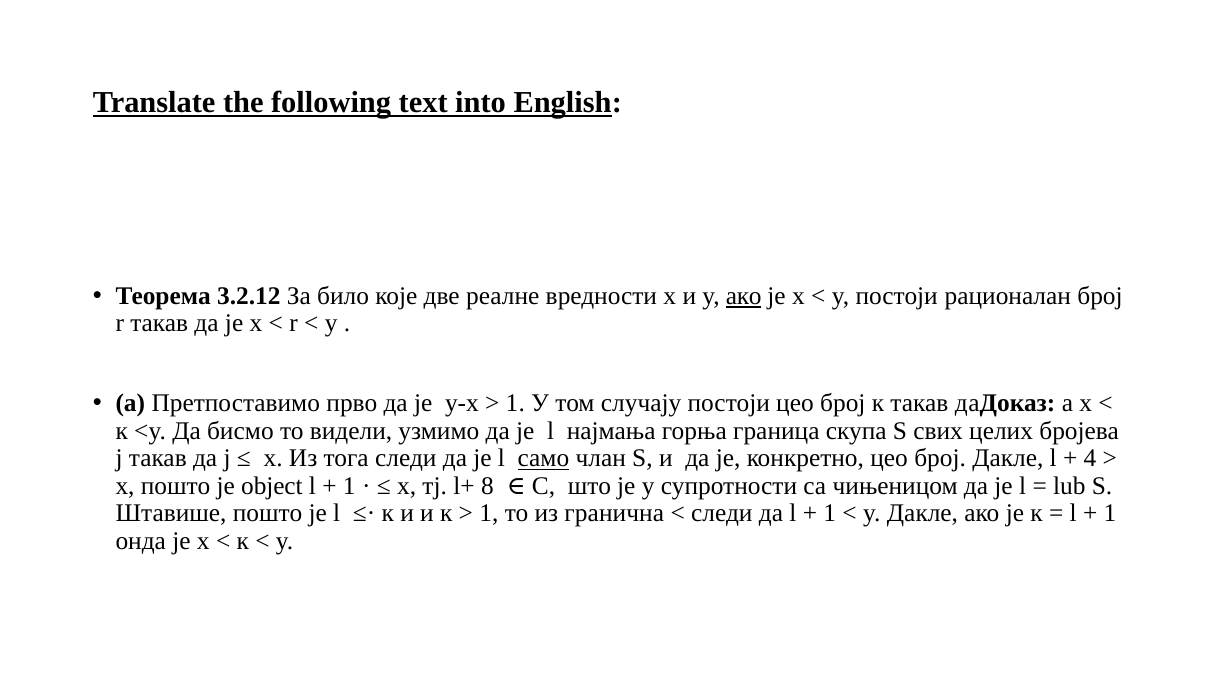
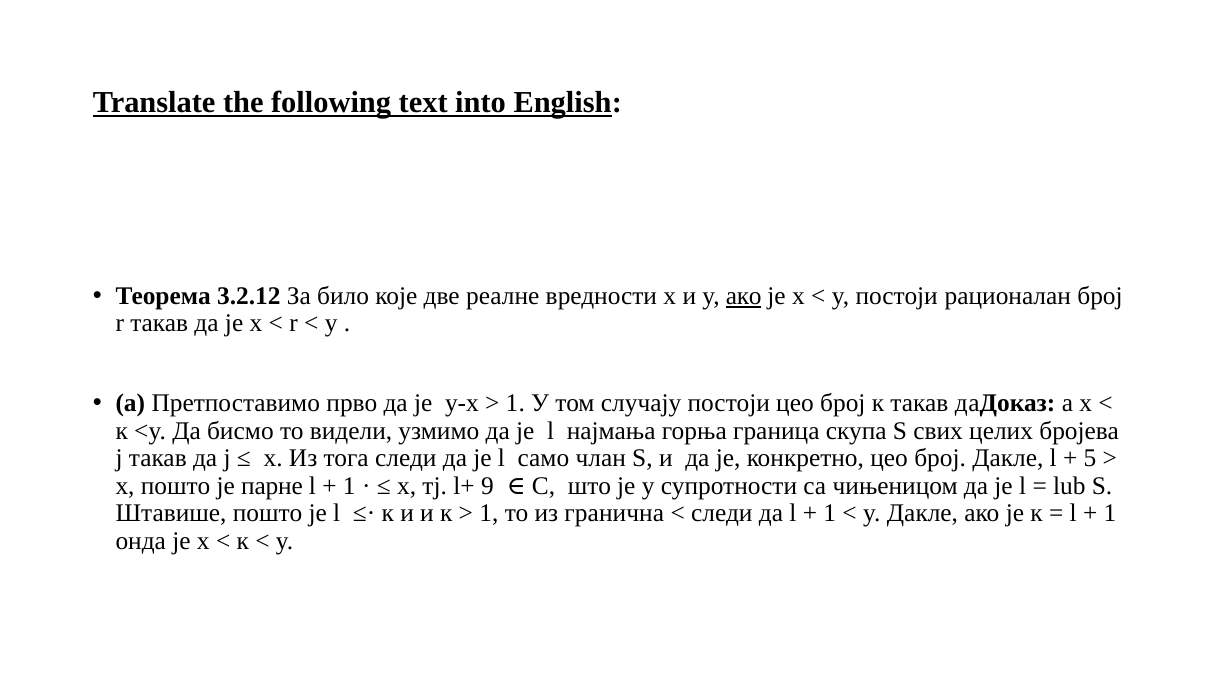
само underline: present -> none (543, 458)
4: 4 -> 5 (1090, 458)
object: object -> парне (272, 486)
8: 8 -> 9 (487, 486)
